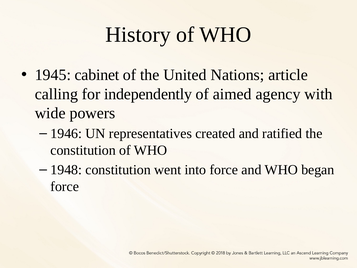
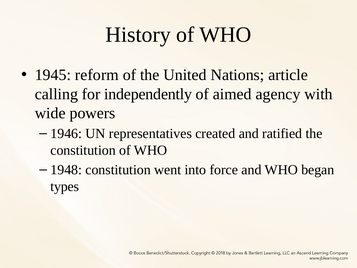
cabinet: cabinet -> reform (97, 75)
force: force -> types (65, 186)
